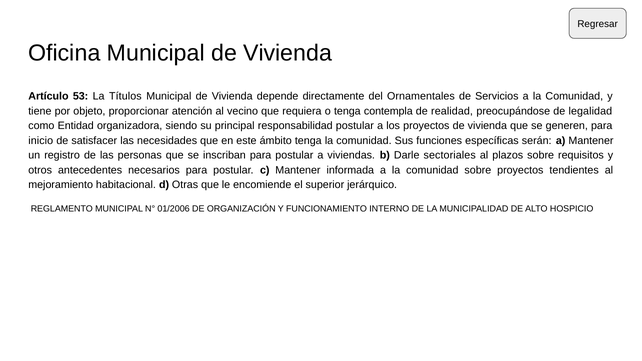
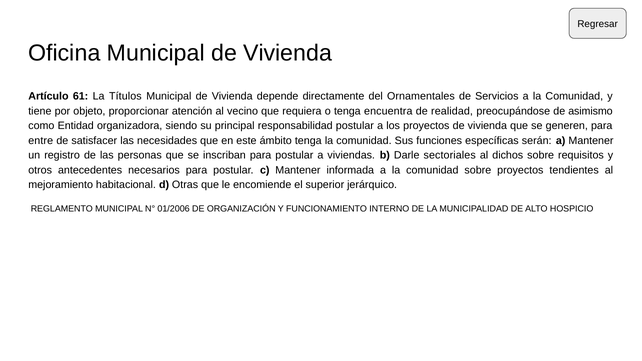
53: 53 -> 61 (81, 96)
contempla: contempla -> encuentra (388, 111)
legalidad: legalidad -> asimismo (590, 111)
inicio: inicio -> entre (41, 141)
plazos: plazos -> dichos (508, 155)
